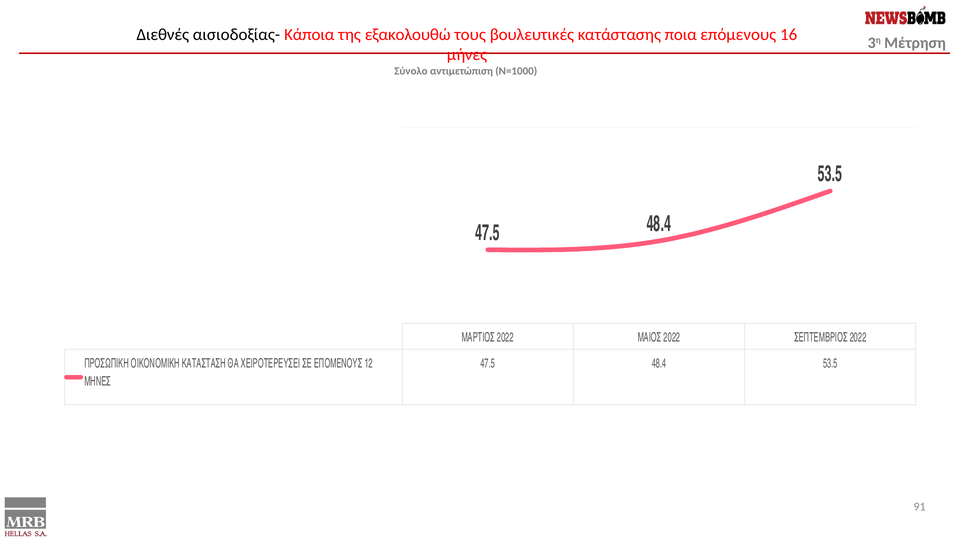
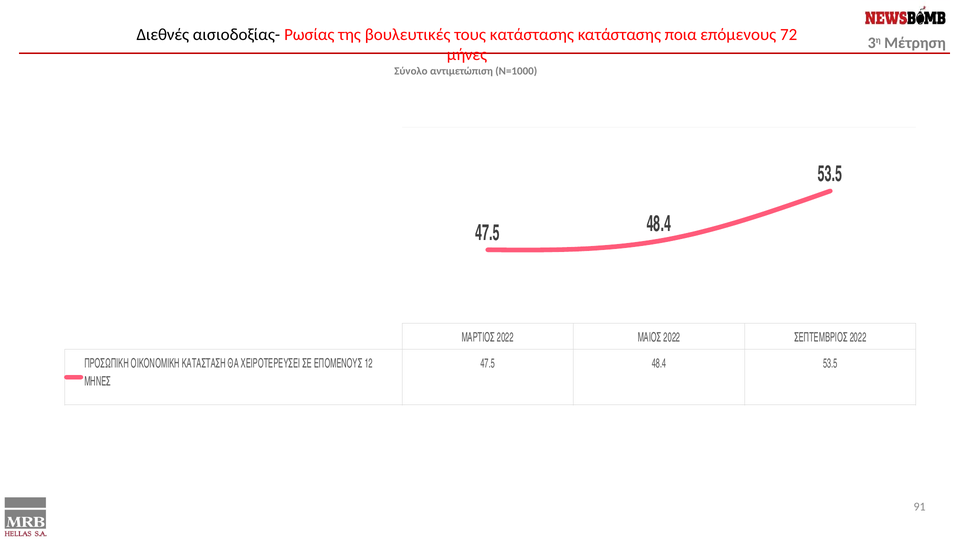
Κάποια: Κάποια -> Ρωσίας (309, 35)
εξακολουθώ: εξακολουθώ -> βουλευτικές (408, 35)
τους βουλευτικές: βουλευτικές -> κατάστασης (532, 35)
16: 16 -> 72 (789, 35)
